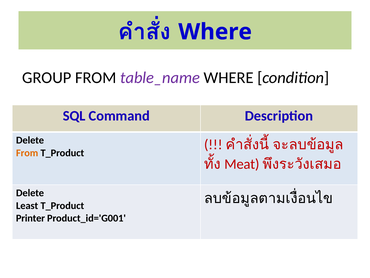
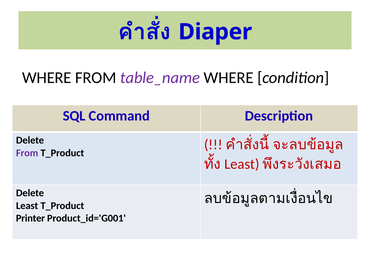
Where: Where -> Diaper (215, 32)
GROUP: GROUP -> WHERE (47, 78)
From colour: orange -> purple (27, 153)
Meat: Meat -> Least (242, 164)
